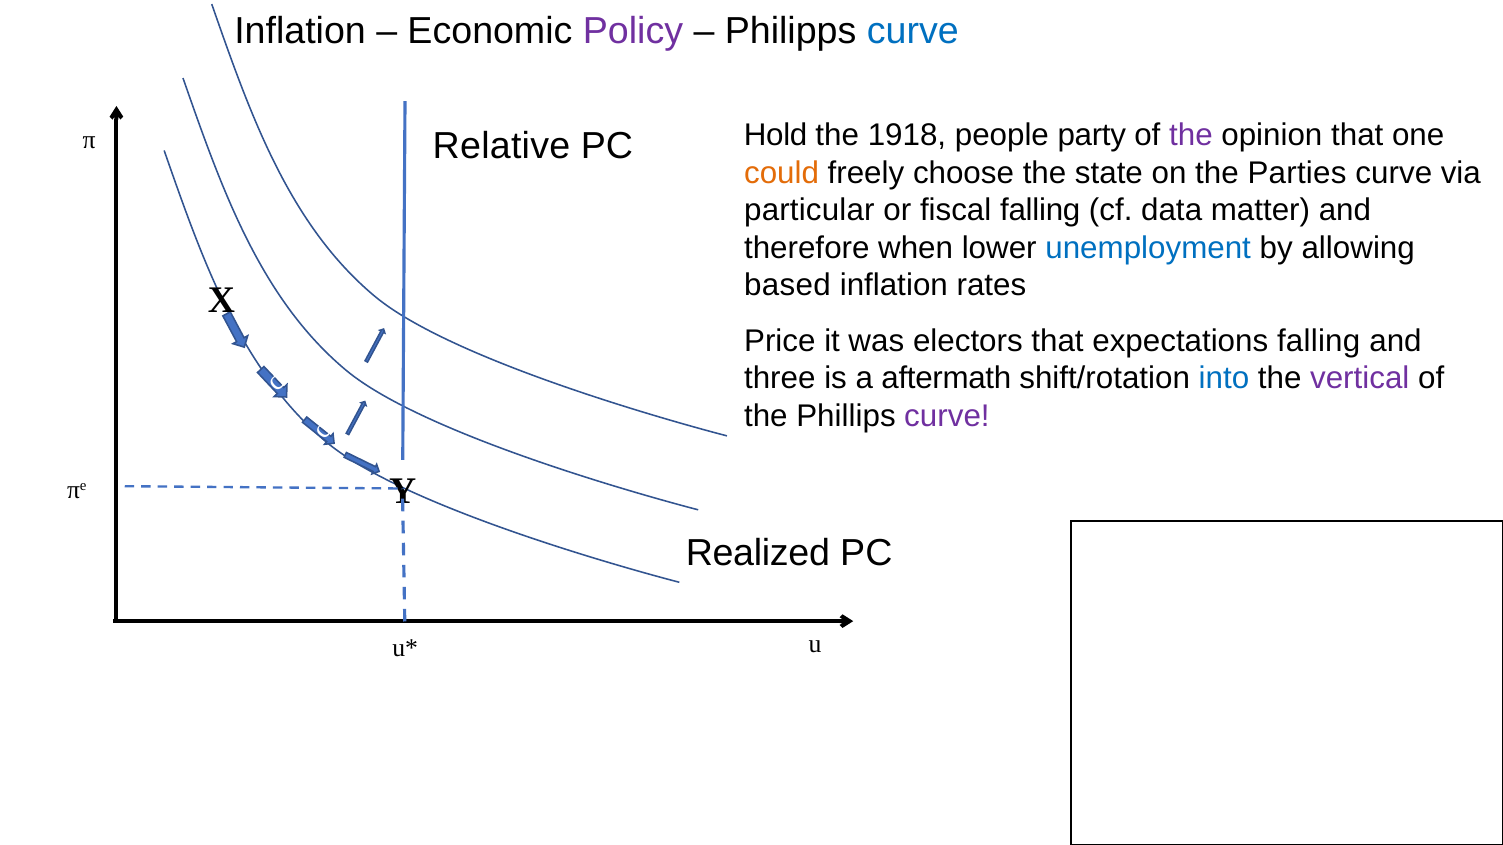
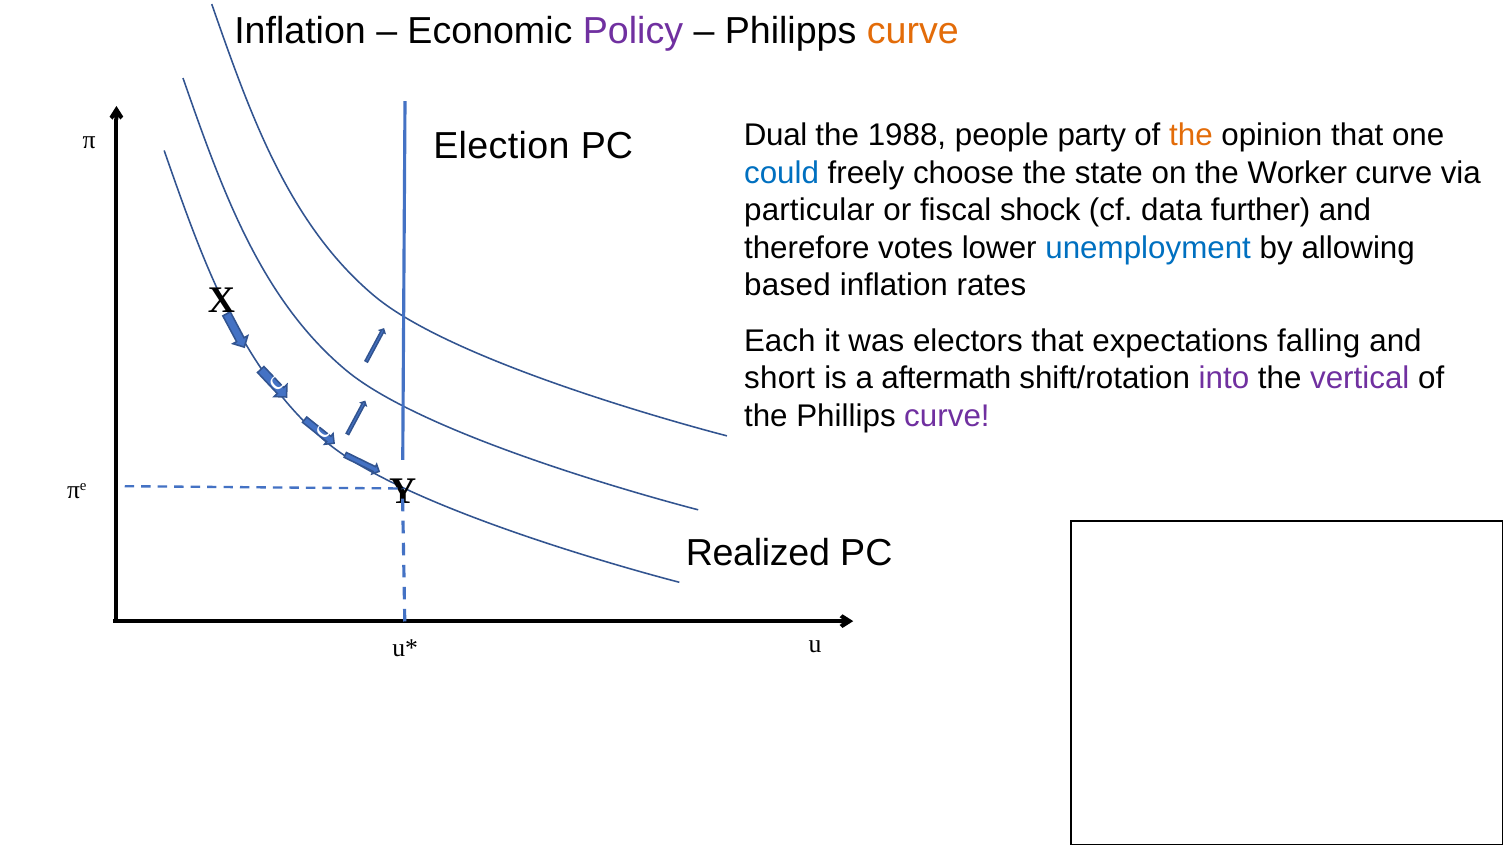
curve colour: blue -> orange (913, 31)
Hold: Hold -> Dual (776, 135)
1918: 1918 -> 1988 (907, 135)
the colour: purple -> orange (1191, 135)
Relative: Relative -> Election (501, 146)
could colour: orange -> blue (782, 173)
Parties: Parties -> Worker (1297, 173)
fiscal falling: falling -> shock (1040, 211)
matter: matter -> further (1261, 211)
when: when -> votes (916, 248)
Price: Price -> Each (780, 341)
three: three -> short (780, 379)
into colour: blue -> purple (1224, 379)
